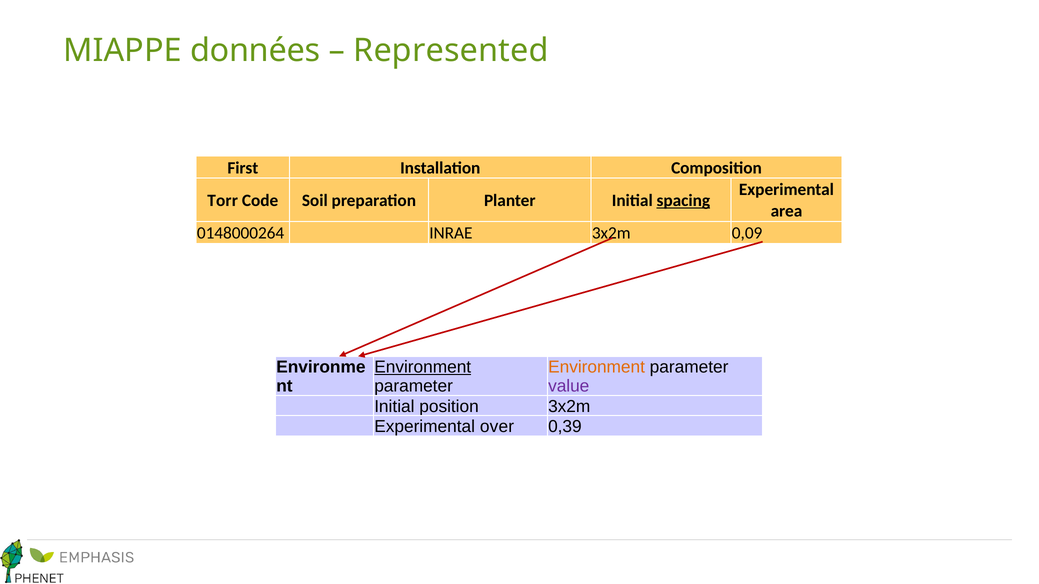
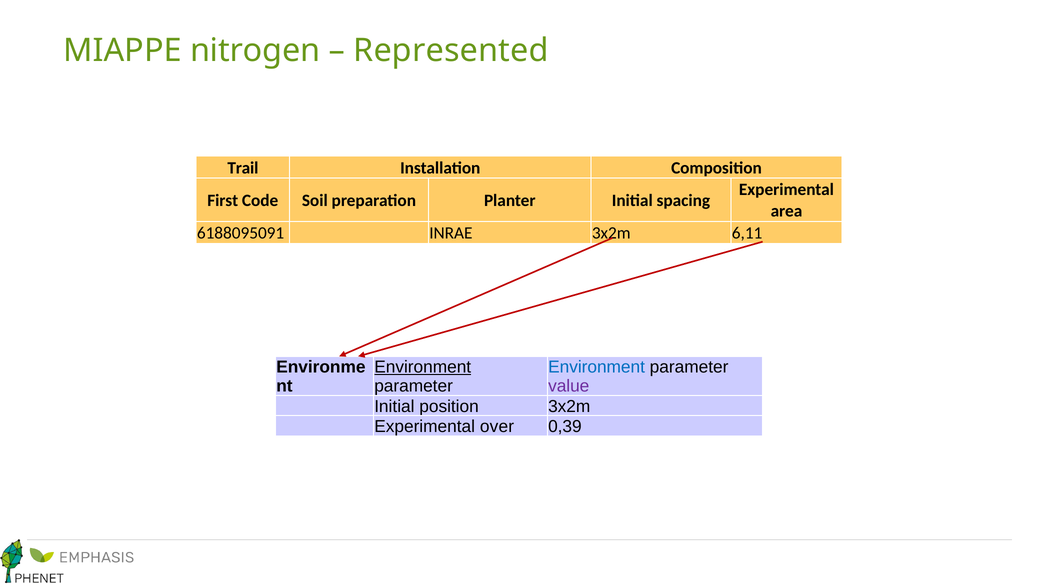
données: données -> nitrogen (255, 50)
First: First -> Trail (243, 168)
Torr: Torr -> First (223, 201)
spacing underline: present -> none (683, 201)
0148000264: 0148000264 -> 6188095091 (241, 233)
0,09: 0,09 -> 6,11 (747, 233)
Environment colour: orange -> blue (597, 367)
